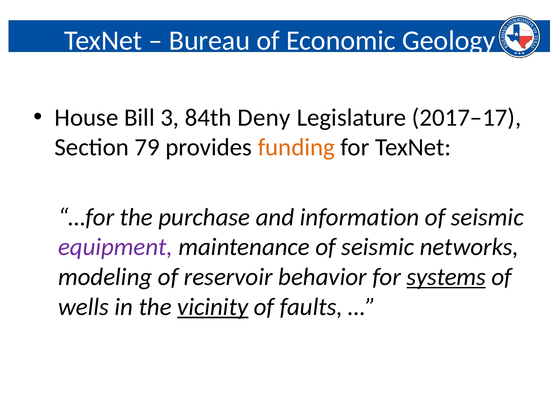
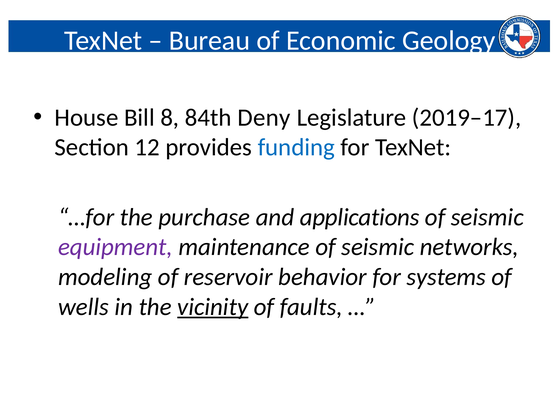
3: 3 -> 8 (170, 117)
2017–17: 2017–17 -> 2019–17 (467, 117)
79: 79 -> 12 (147, 147)
funding colour: orange -> blue (296, 147)
information: information -> applications (360, 217)
systems underline: present -> none (446, 277)
